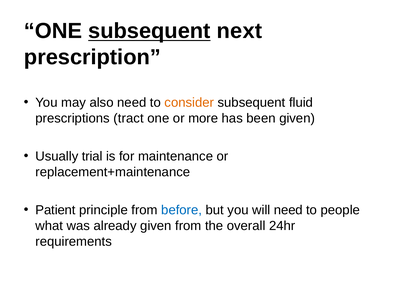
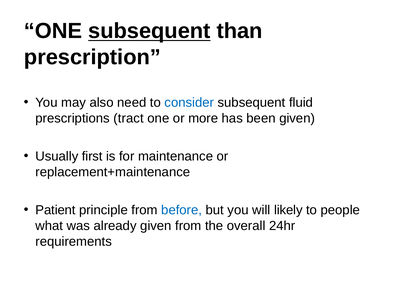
next: next -> than (240, 31)
consider colour: orange -> blue (189, 102)
trial: trial -> first (92, 156)
will need: need -> likely (288, 210)
